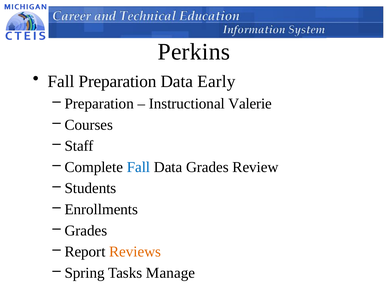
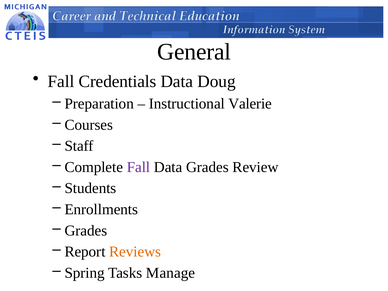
Perkins: Perkins -> General (194, 52)
Fall Preparation: Preparation -> Credentials (117, 81)
Early: Early -> Doug (216, 81)
Fall colour: blue -> purple (138, 167)
